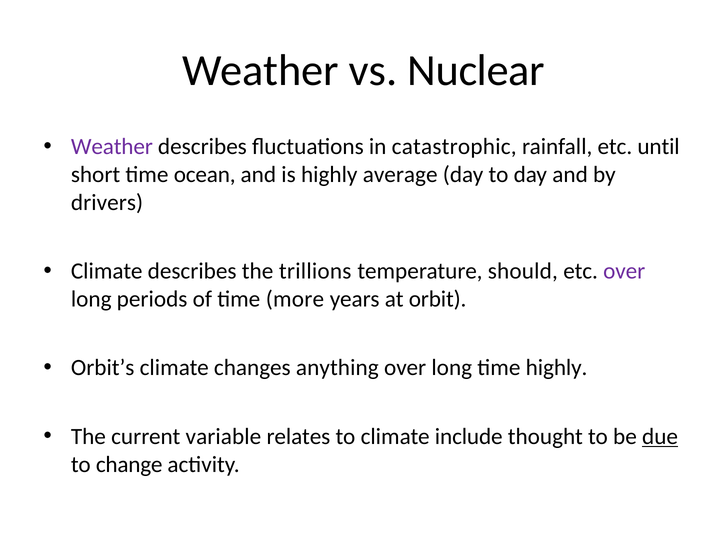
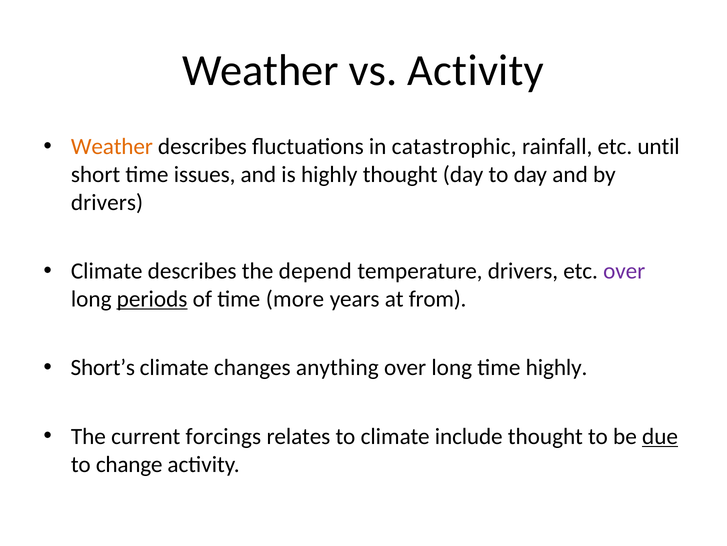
vs Nuclear: Nuclear -> Activity (476, 70)
Weather colour: purple -> orange (112, 146)
ocean: ocean -> issues (205, 174)
highly average: average -> thought (400, 174)
trillions: trillions -> depend (315, 271)
temperature should: should -> drivers (523, 271)
periods underline: none -> present (152, 299)
orbit: orbit -> from (438, 299)
Orbit’s: Orbit’s -> Short’s (103, 367)
variable: variable -> forcings (223, 436)
